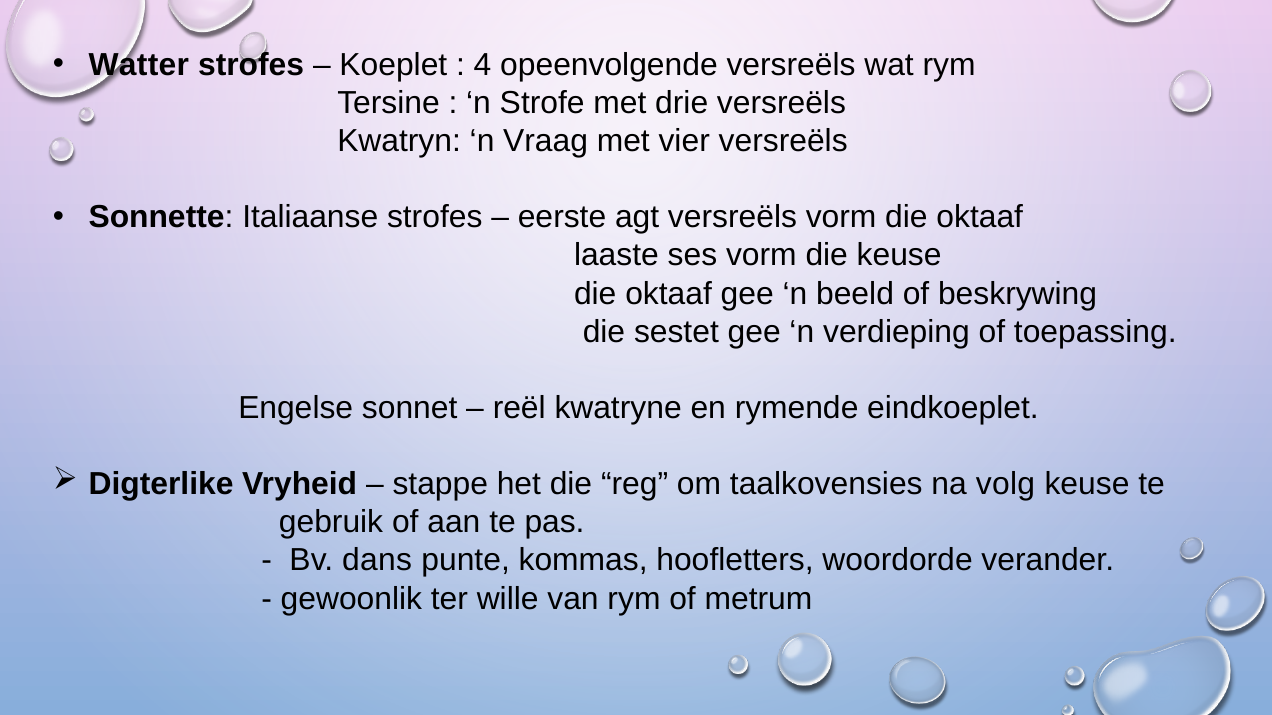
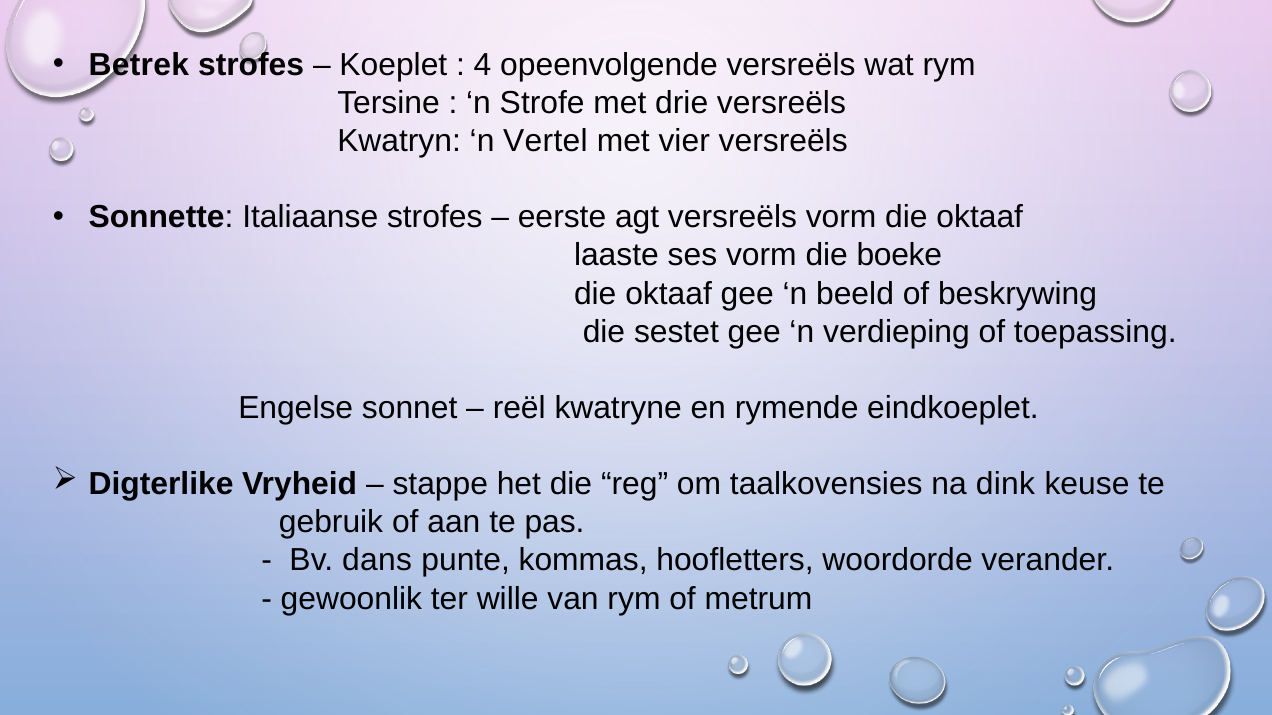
Watter: Watter -> Betrek (139, 65)
Vraag: Vraag -> Vertel (545, 141)
die keuse: keuse -> boeke (899, 256)
volg: volg -> dink (1005, 485)
